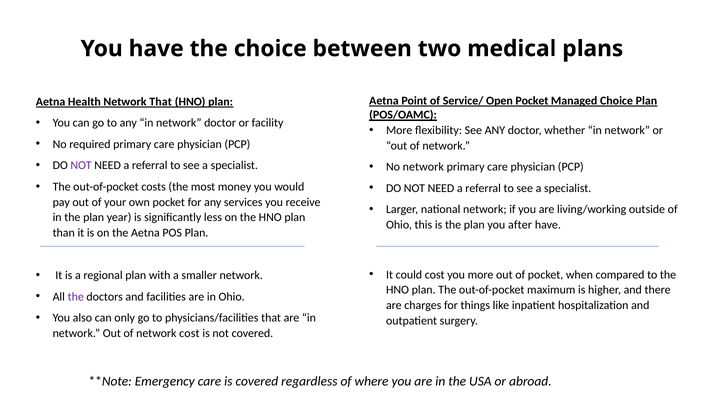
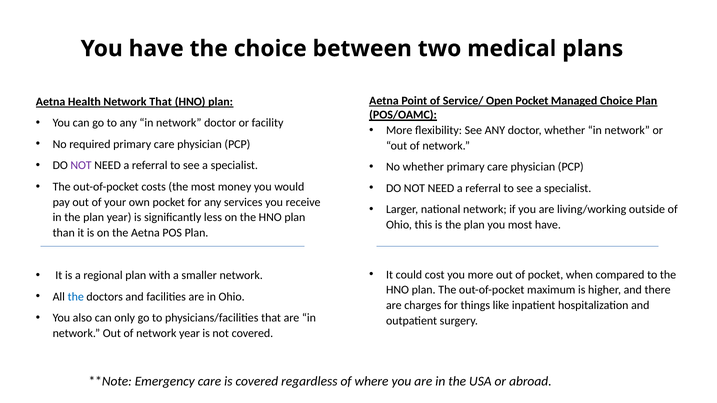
No network: network -> whether (423, 167)
you after: after -> most (520, 225)
the colour: purple -> blue (76, 297)
network cost: cost -> year (190, 333)
